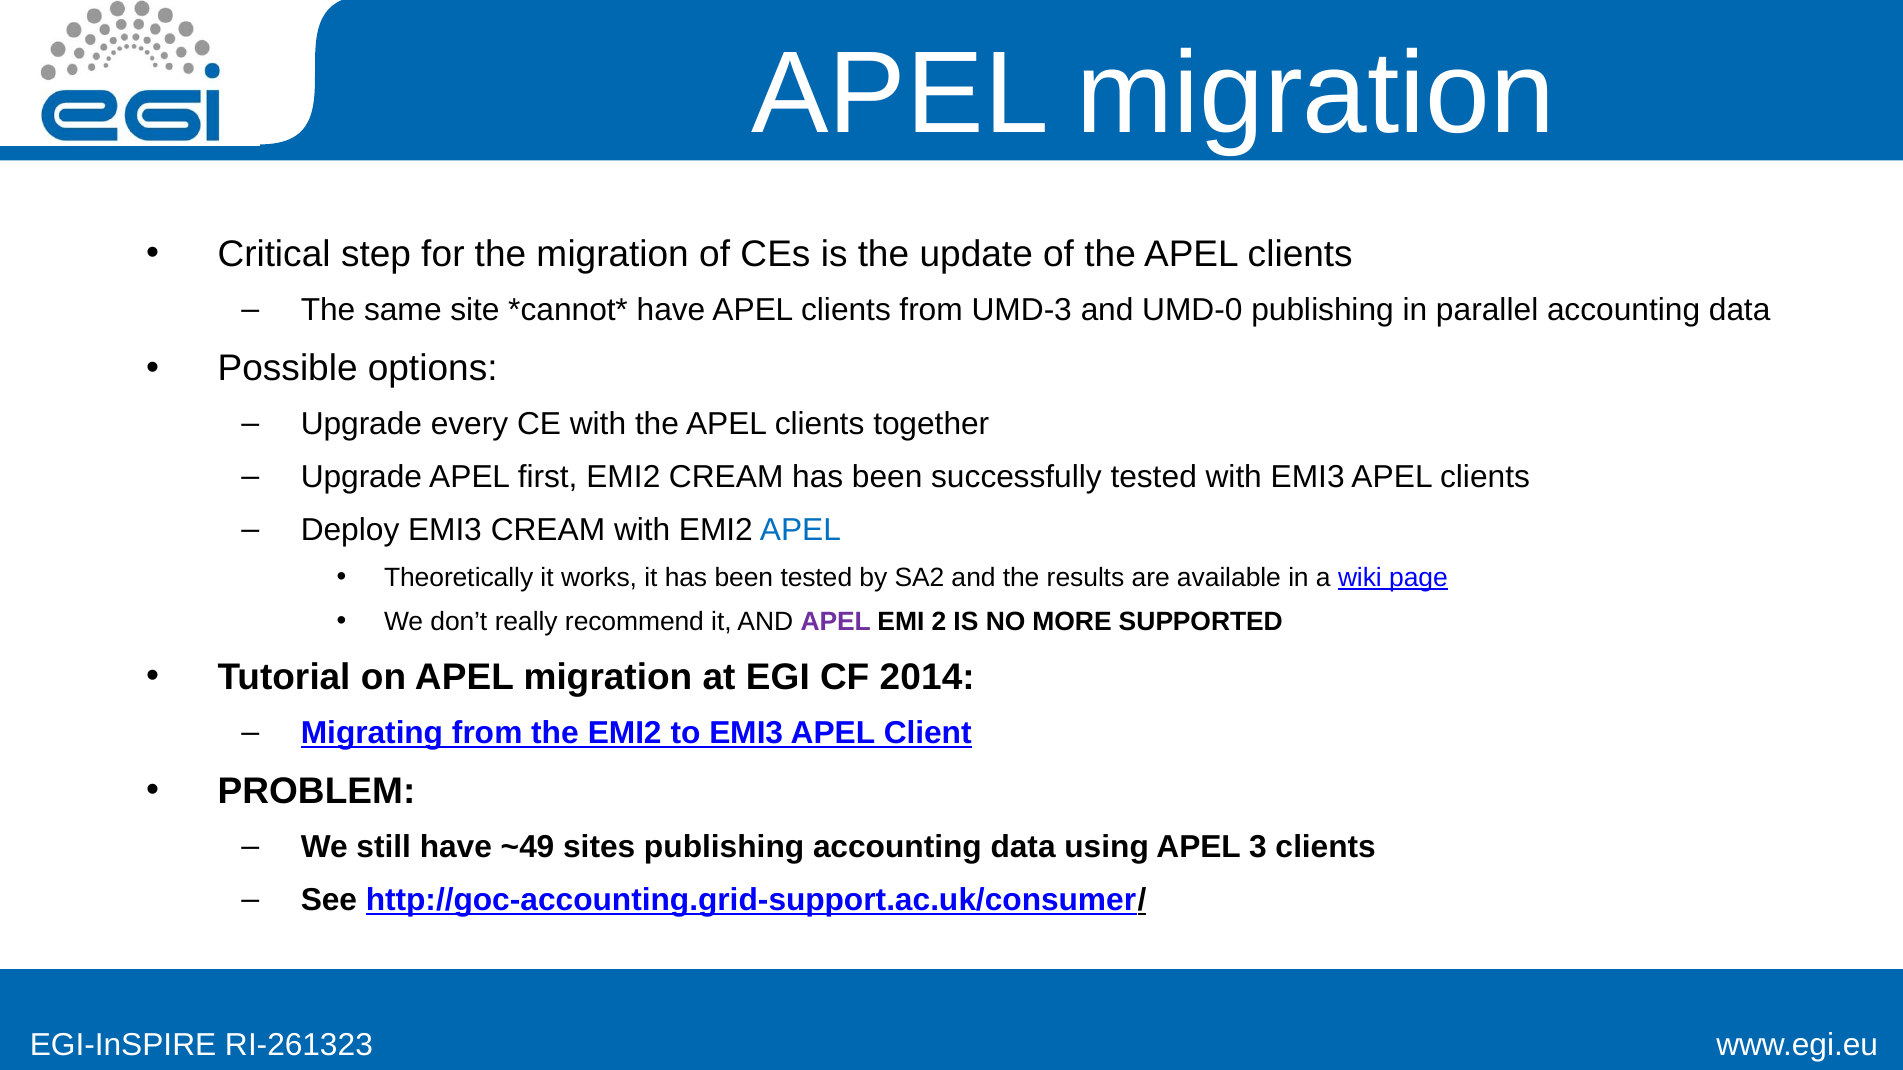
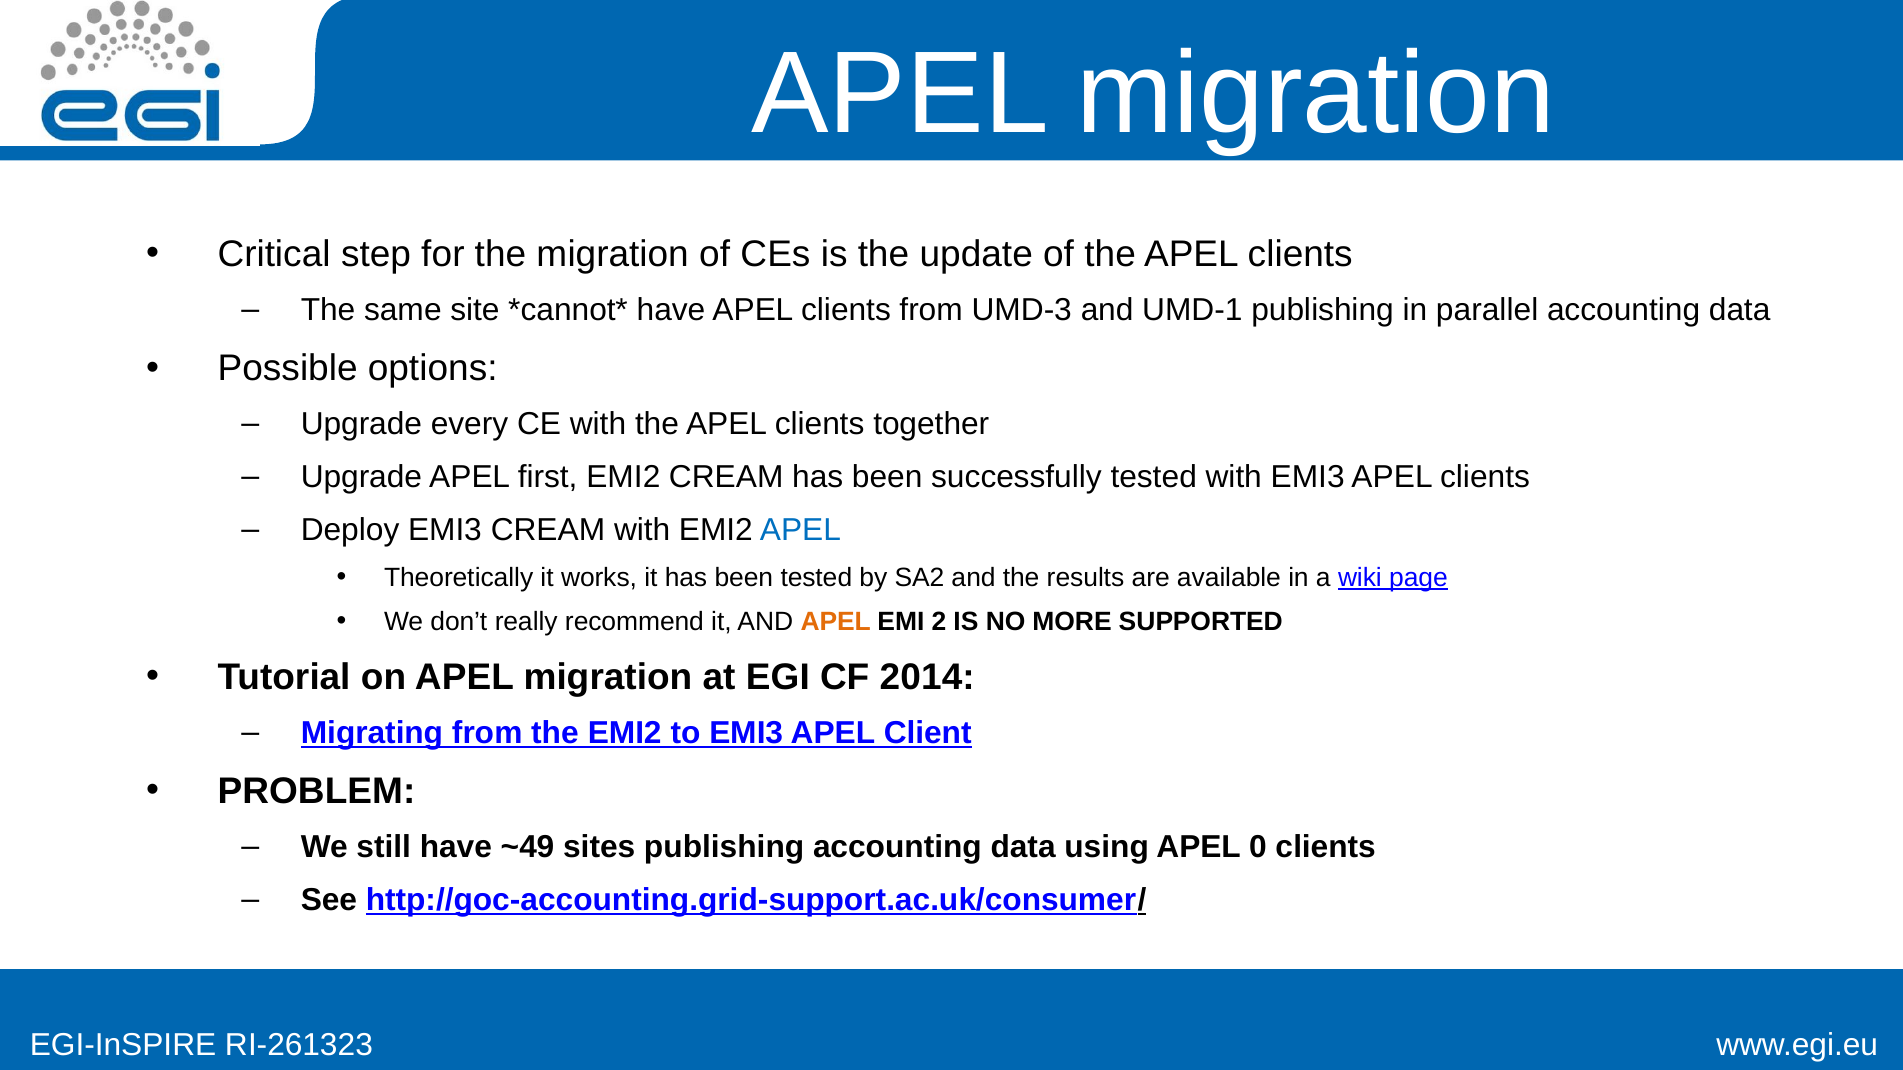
UMD-0: UMD-0 -> UMD-1 (1192, 310)
APEL colour: purple -> orange (836, 622)
3: 3 -> 0 (1258, 848)
